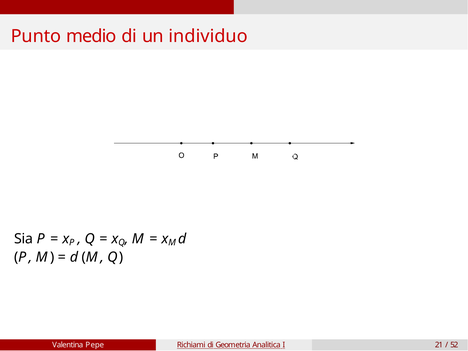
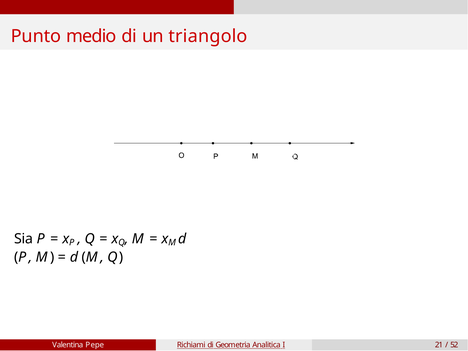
individuo: individuo -> triangolo (208, 36)
